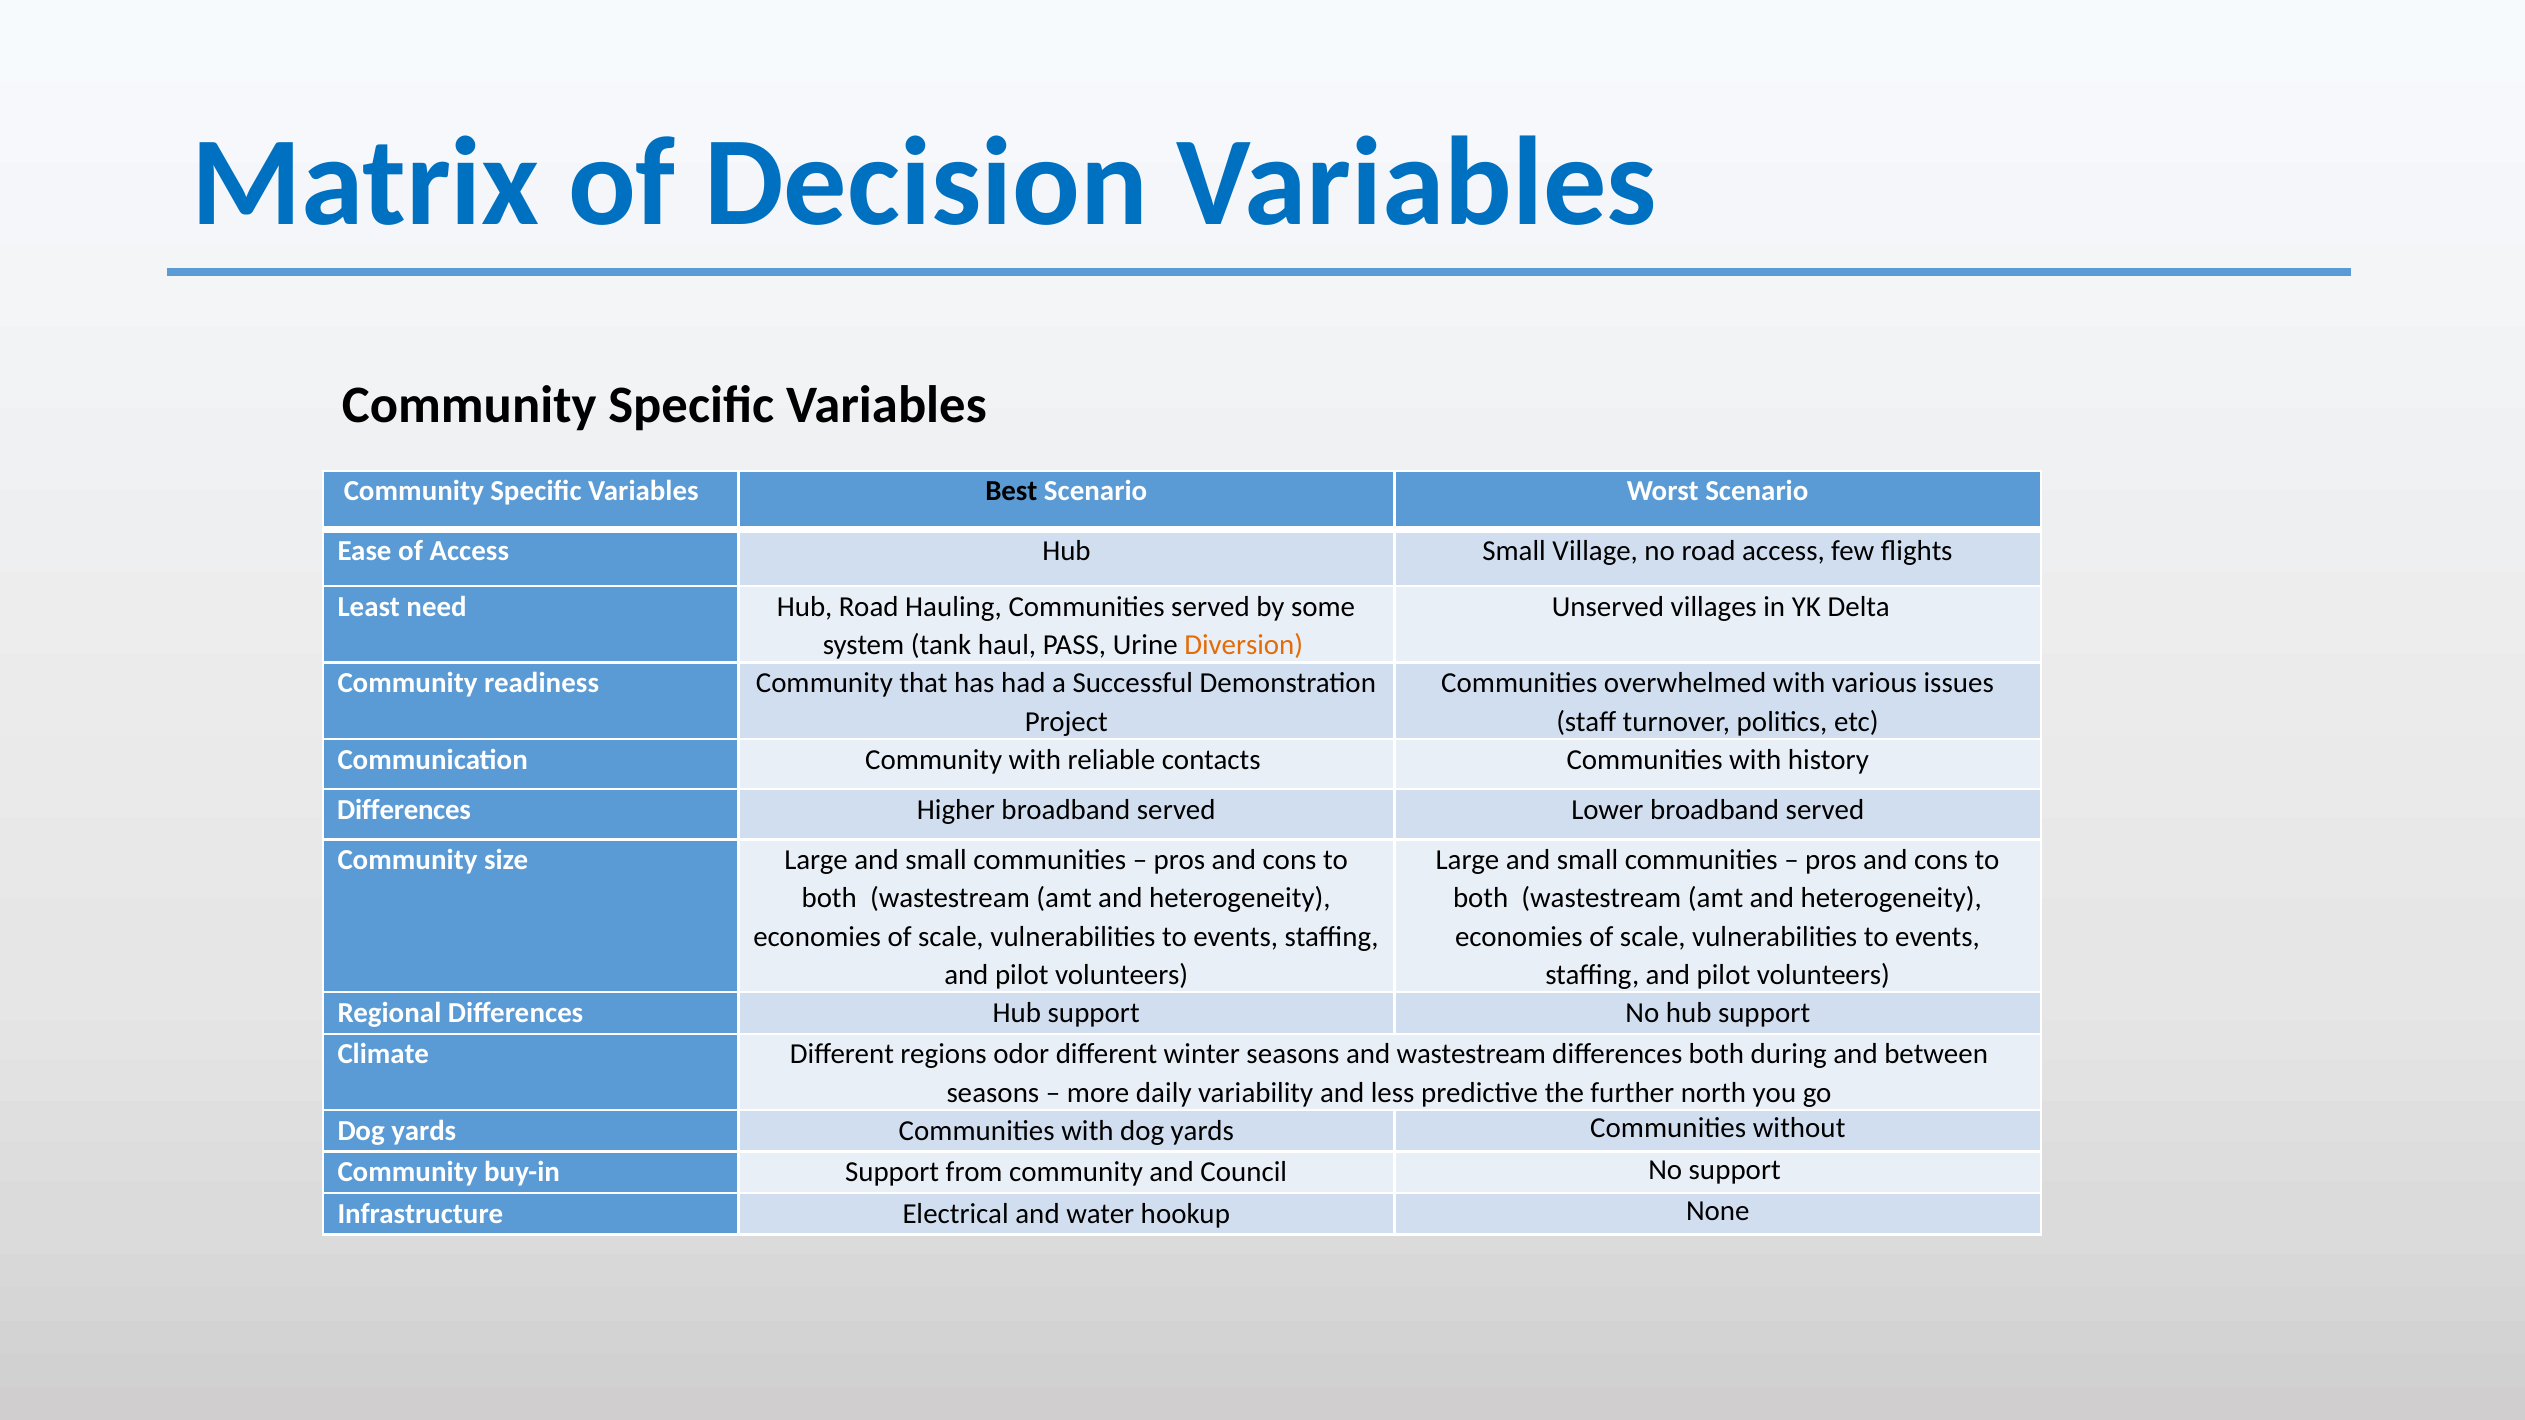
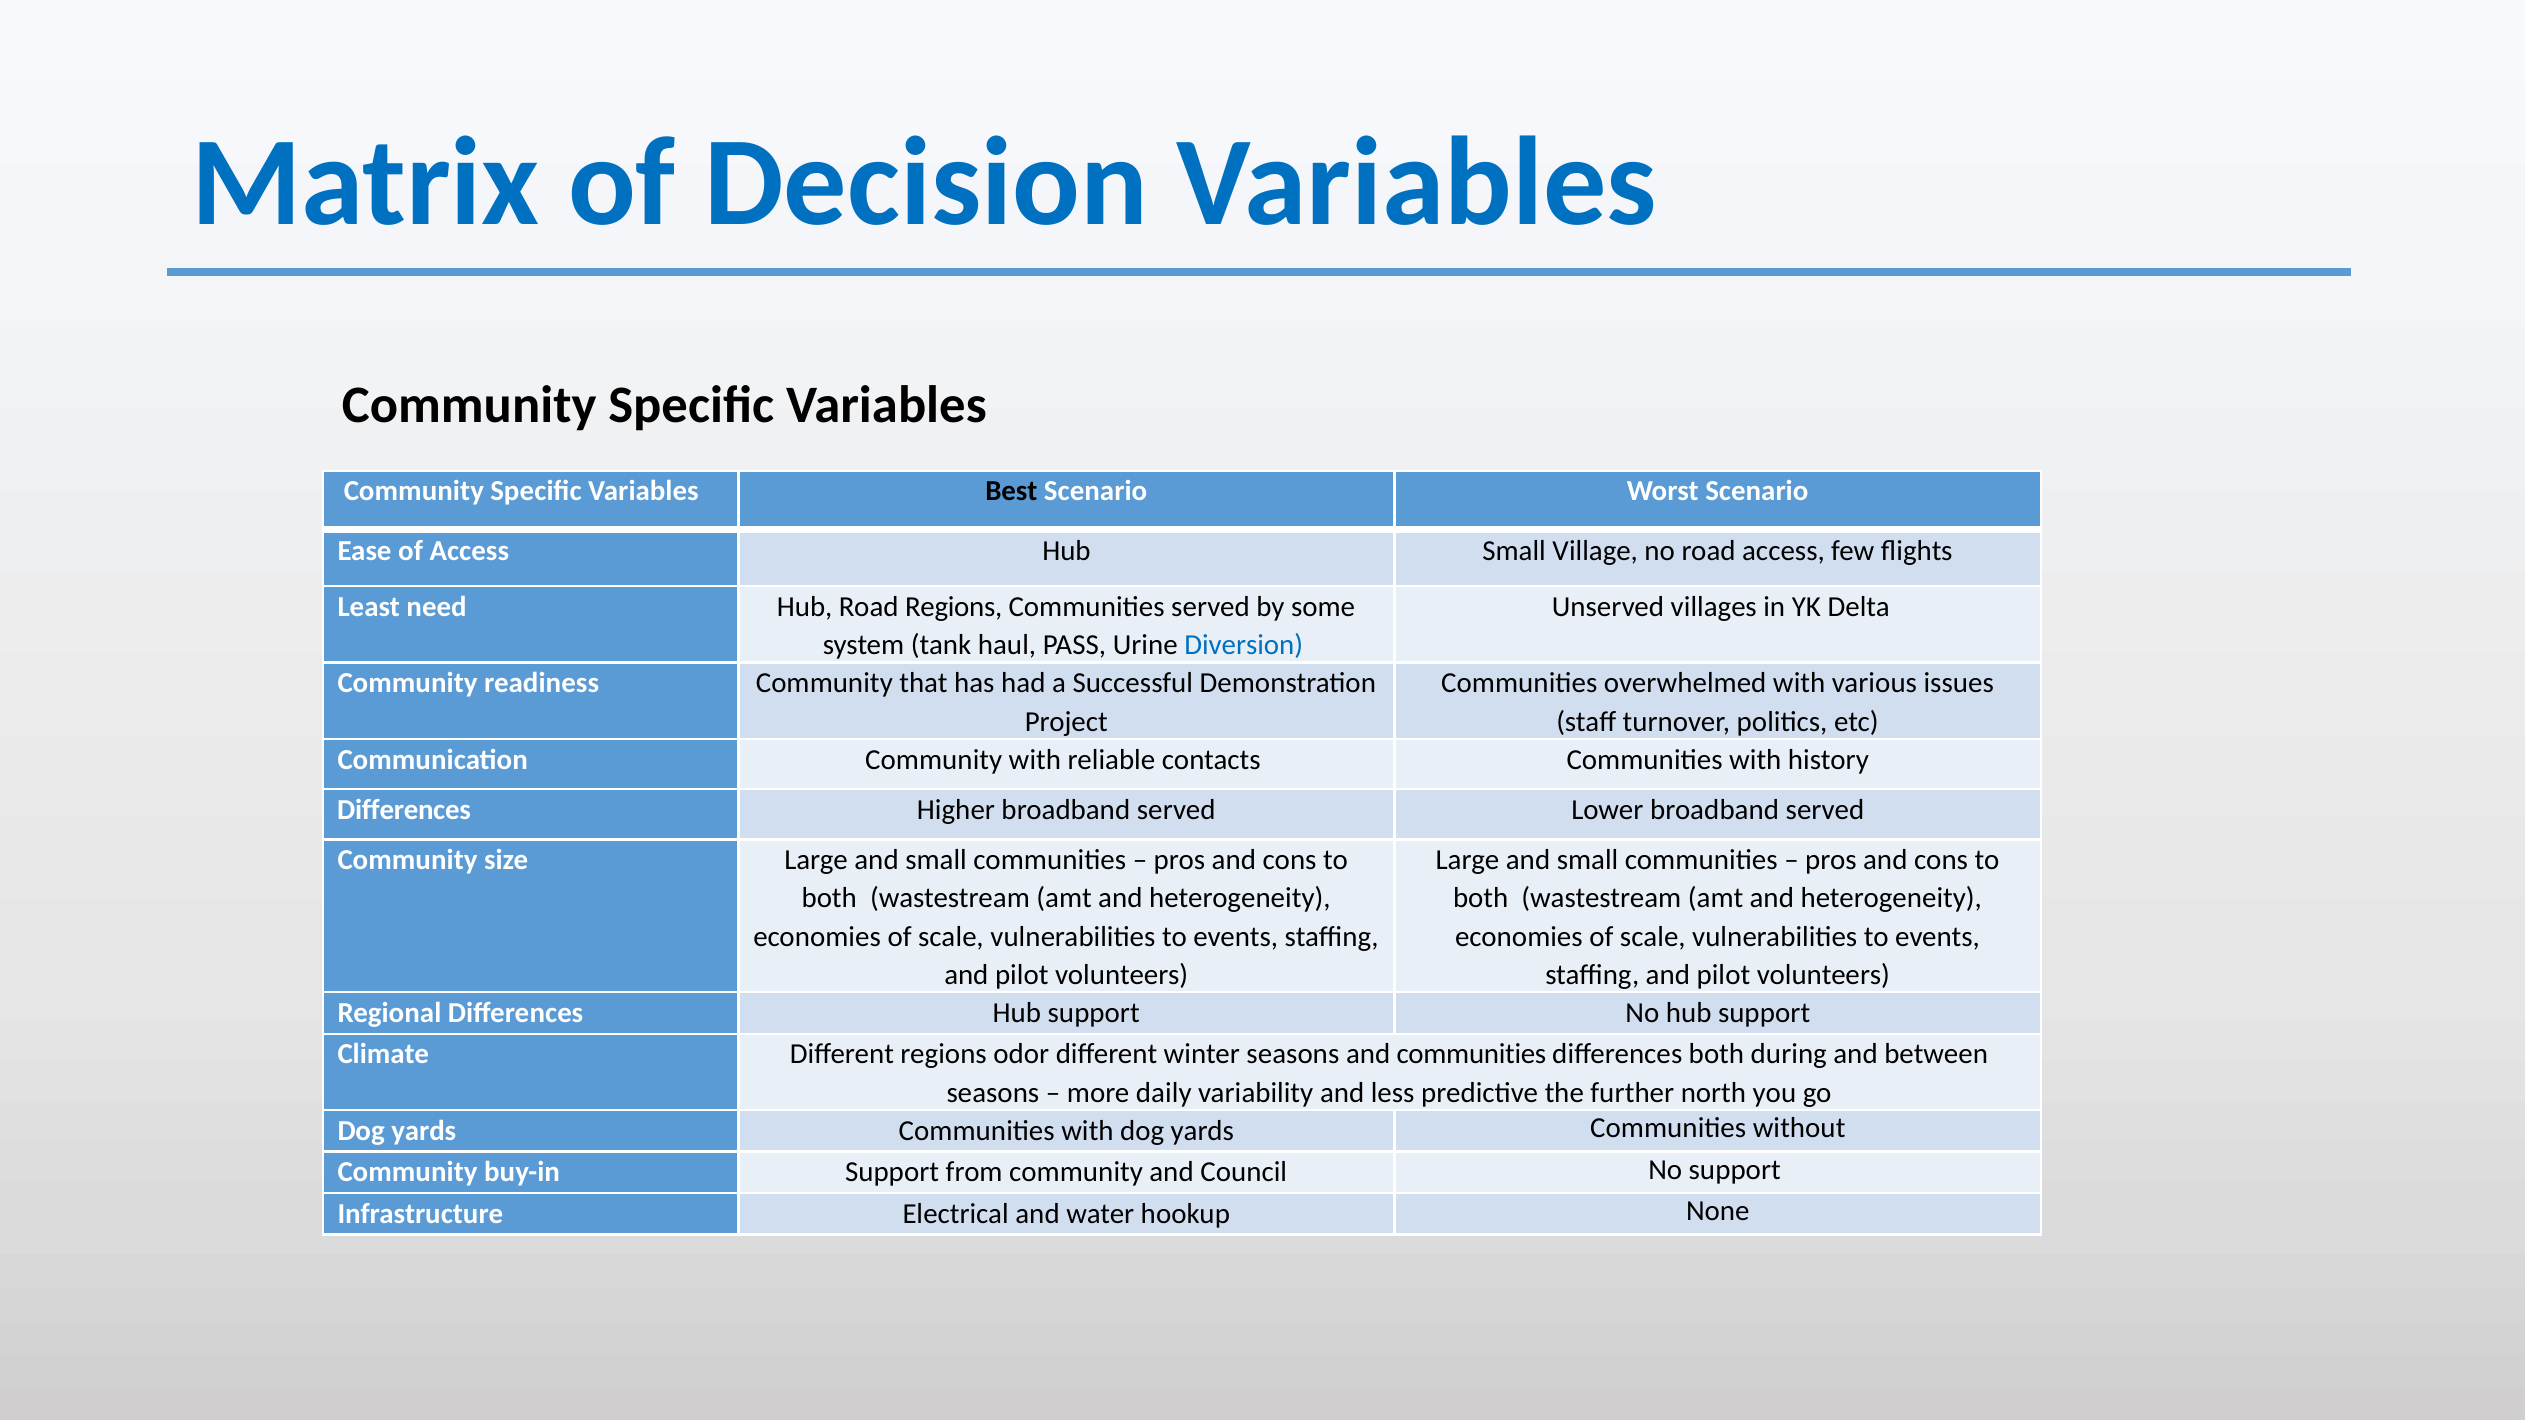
Road Hauling: Hauling -> Regions (954, 607)
Diversion colour: orange -> blue (1244, 645)
and wastestream: wastestream -> communities (1471, 1055)
